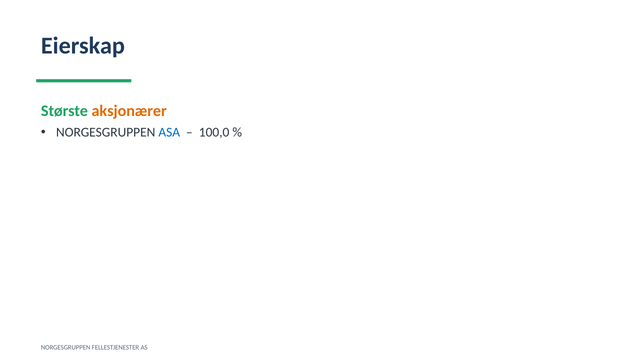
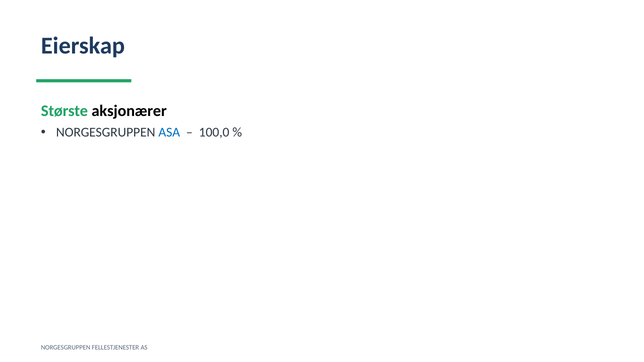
aksjonærer colour: orange -> black (129, 111)
